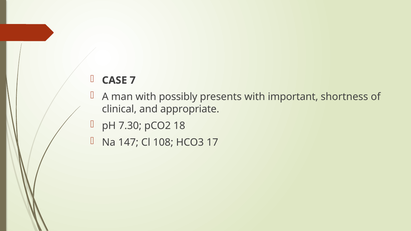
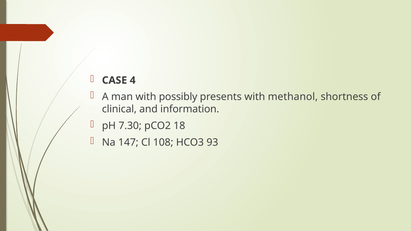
7: 7 -> 4 (133, 80)
important: important -> methanol (293, 97)
appropriate: appropriate -> information (190, 109)
17: 17 -> 93 (212, 143)
